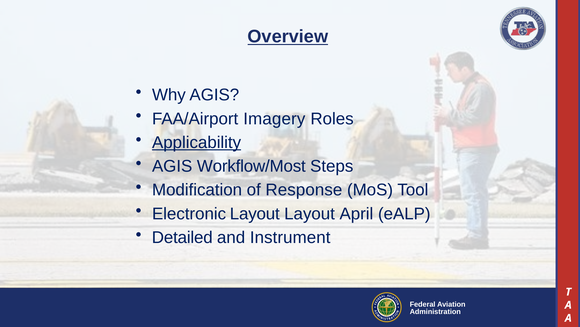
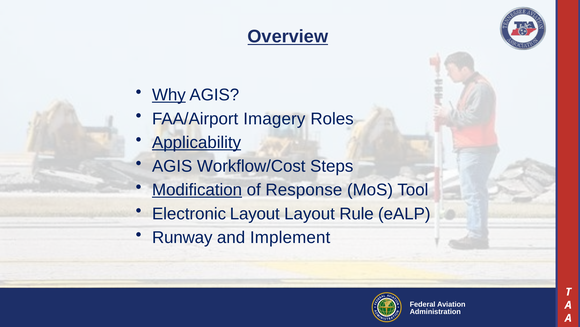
Why underline: none -> present (169, 95)
Workflow/Most: Workflow/Most -> Workflow/Cost (251, 166)
Modification underline: none -> present (197, 190)
April: April -> Rule (357, 213)
Detailed: Detailed -> Runway (182, 237)
Instrument: Instrument -> Implement (290, 237)
